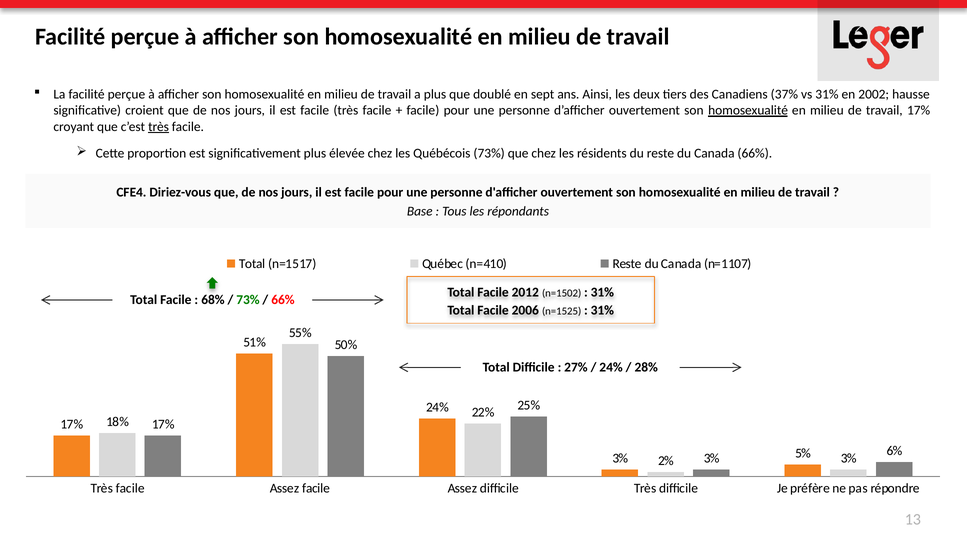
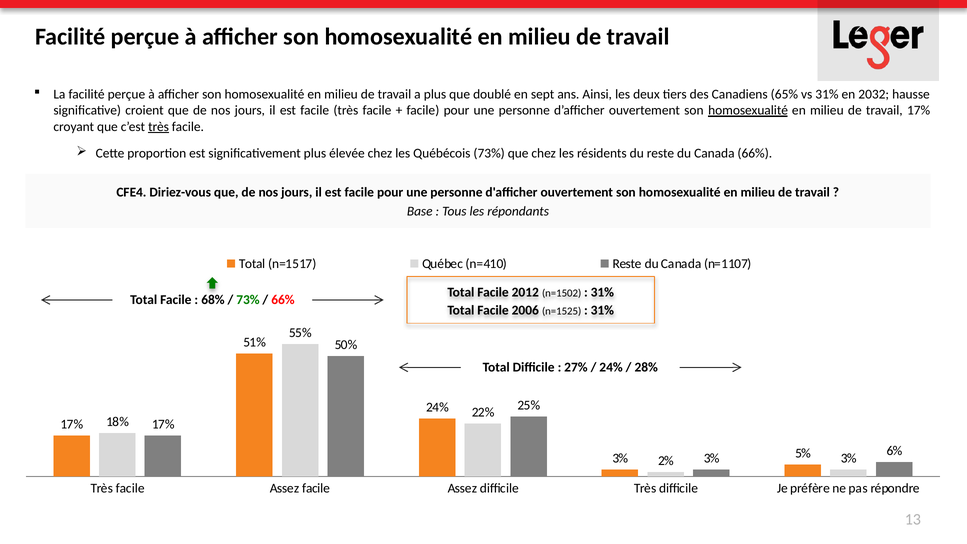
37%: 37% -> 65% (784, 94)
2002: 2002 -> 2032 (874, 94)
